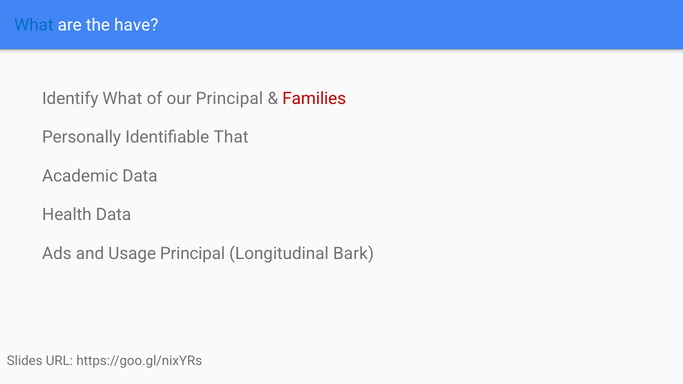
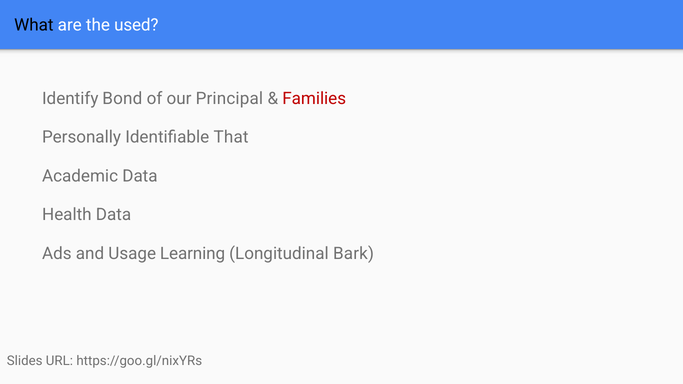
What colour: blue -> black (34, 25)
have: have -> used (136, 25)
Identify What: What -> Bond (122, 99)
Usage Principal: Principal -> Learning (193, 254)
